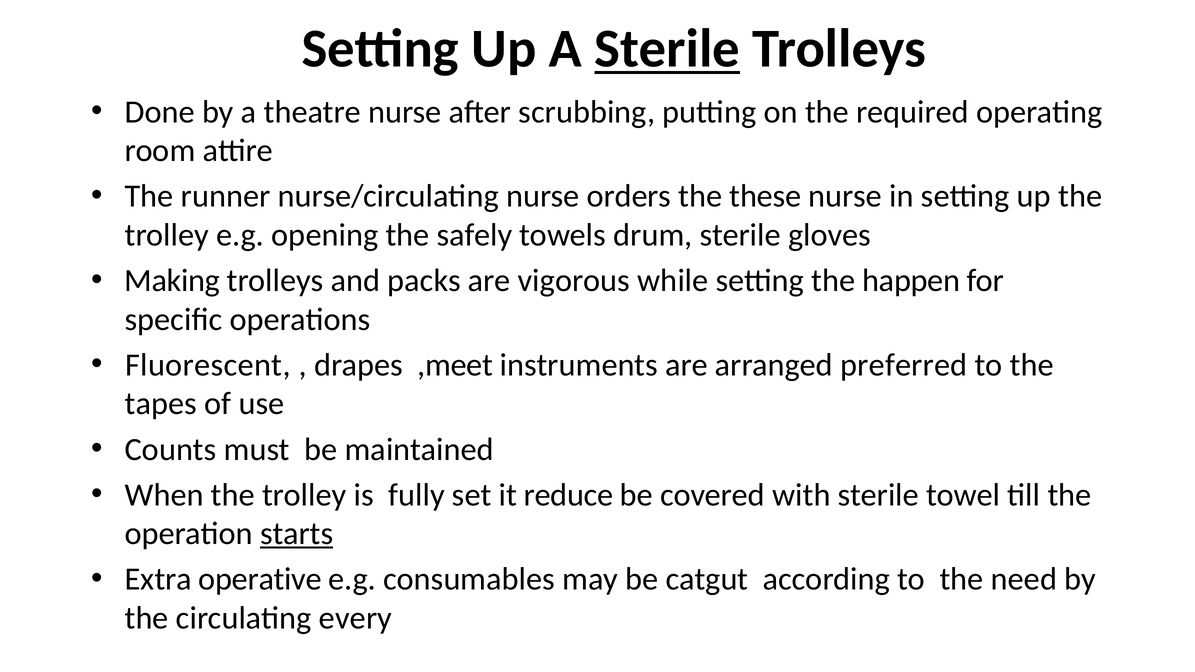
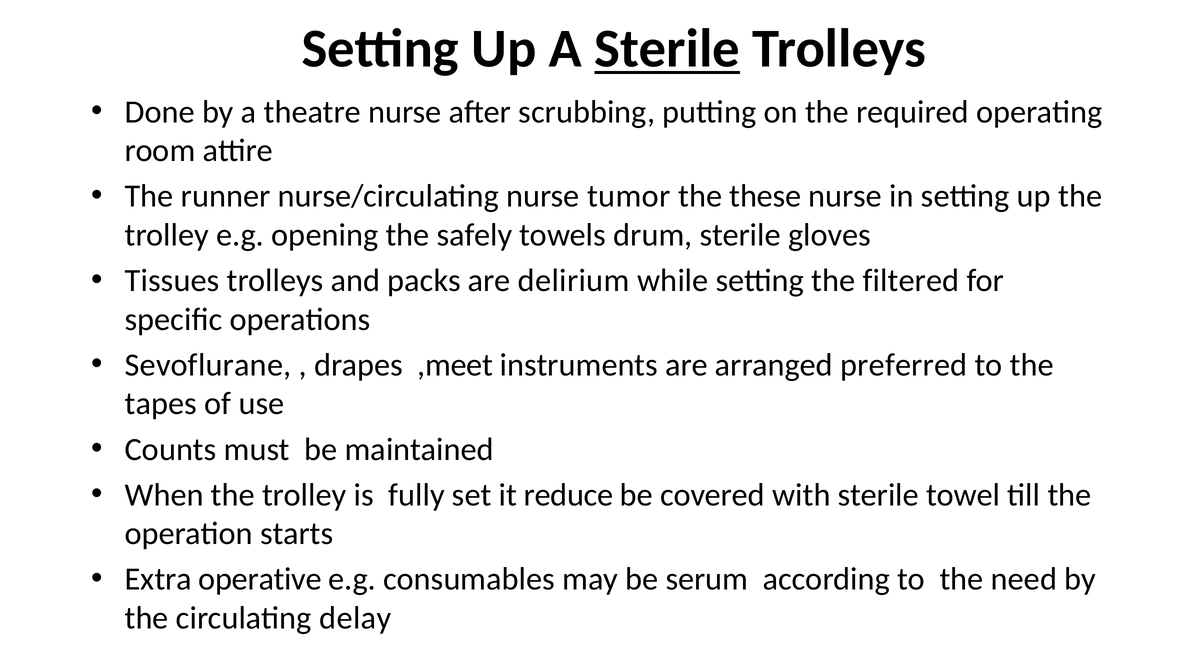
orders: orders -> tumor (629, 196)
Making: Making -> Tissues (172, 281)
vigorous: vigorous -> delirium (574, 281)
happen: happen -> filtered (911, 281)
Fluorescent: Fluorescent -> Sevoflurane (208, 365)
starts underline: present -> none (297, 534)
catgut: catgut -> serum (707, 579)
every: every -> delay (355, 618)
